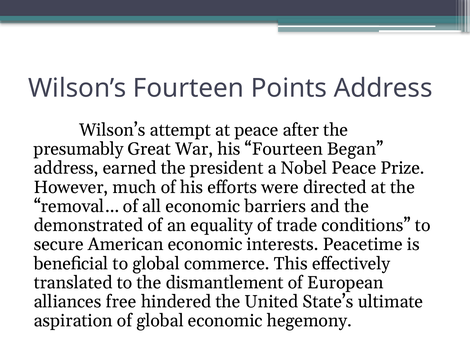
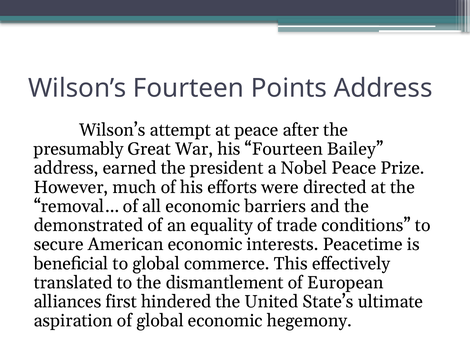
Began: Began -> Bailey (355, 149)
free: free -> first (121, 301)
